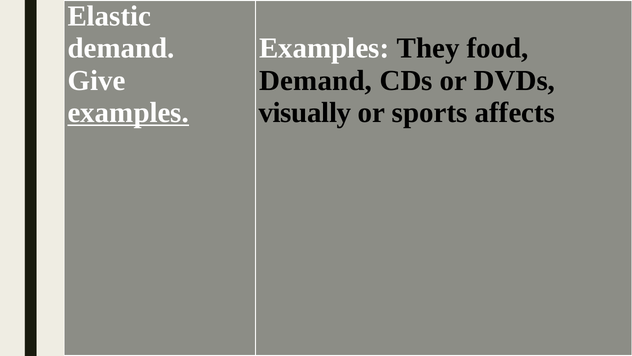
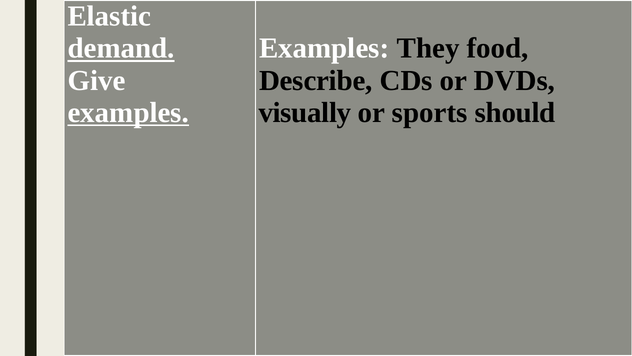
demand underline: none -> present (121, 48)
Demand: Demand -> Describe (316, 80)
affects: affects -> should (515, 113)
